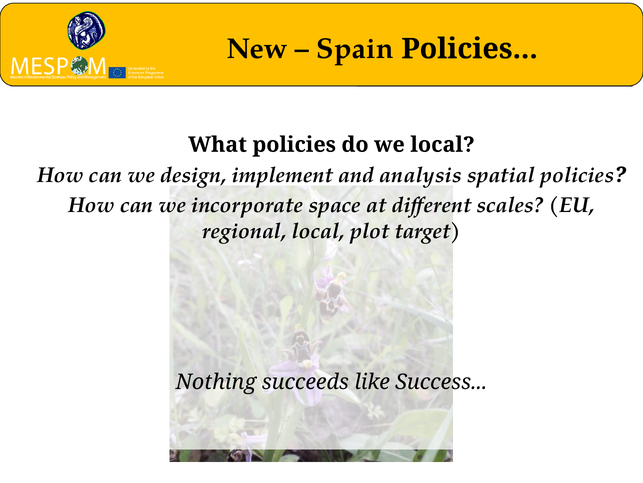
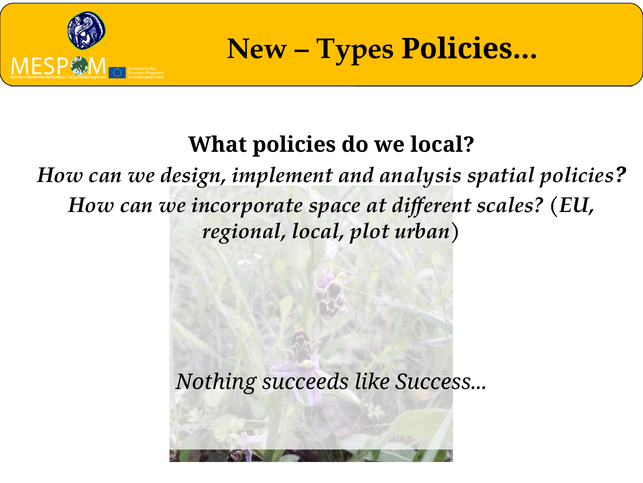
Spain: Spain -> Types (355, 49)
target: target -> urban (428, 231)
